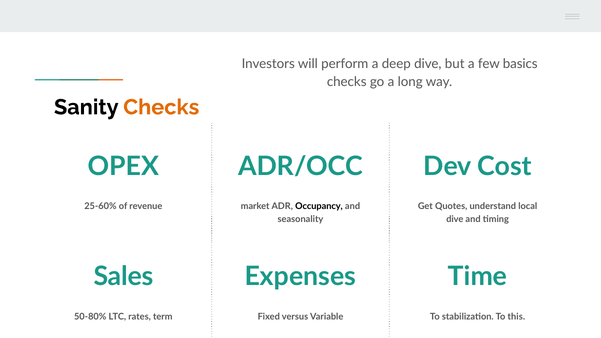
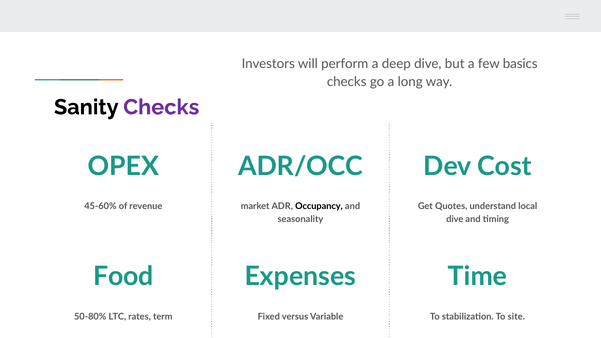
Checks colour: orange -> purple (161, 107)
25-60%: 25-60% -> 45-60% (100, 206)
Sales: Sales -> Food (123, 276)
this: this -> site (516, 317)
